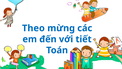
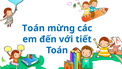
Theo: Theo -> Toán (33, 28)
